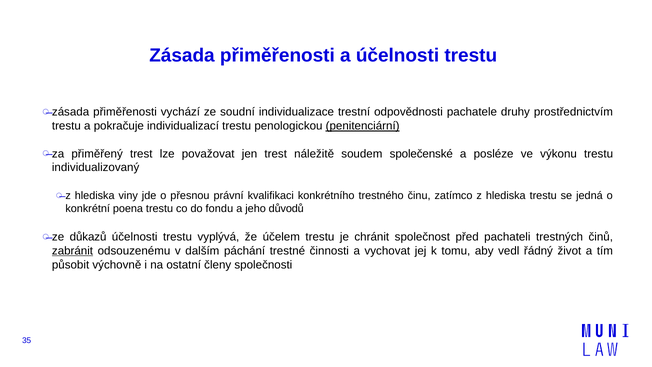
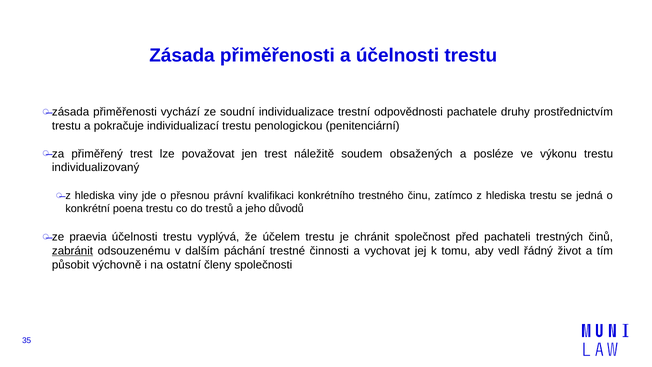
penitenciární underline: present -> none (363, 126)
společenské: společenské -> obsažených (421, 154)
fondu: fondu -> trestů (219, 209)
důkazů: důkazů -> praevia (88, 237)
